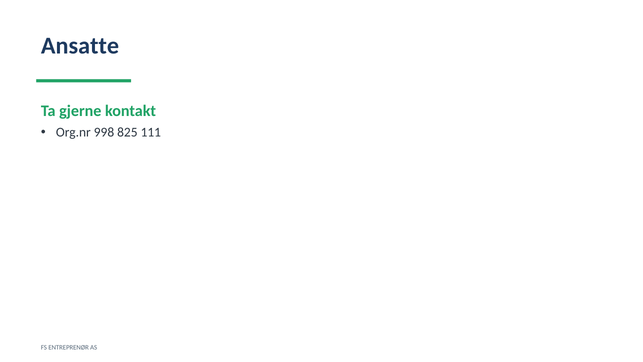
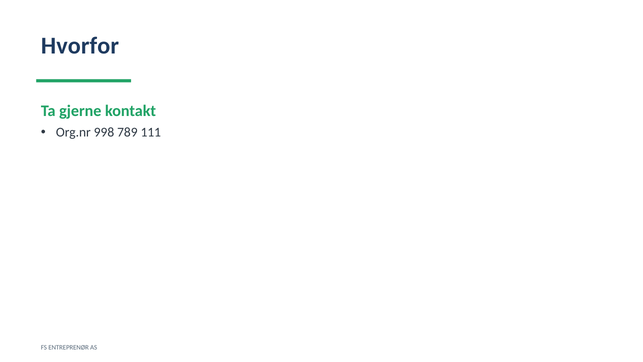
Ansatte: Ansatte -> Hvorfor (80, 46)
825: 825 -> 789 (127, 132)
